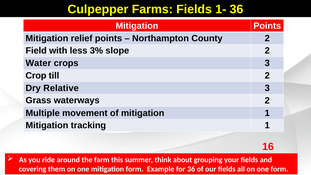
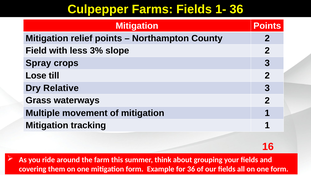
Water: Water -> Spray (38, 63)
Crop: Crop -> Lose (36, 76)
